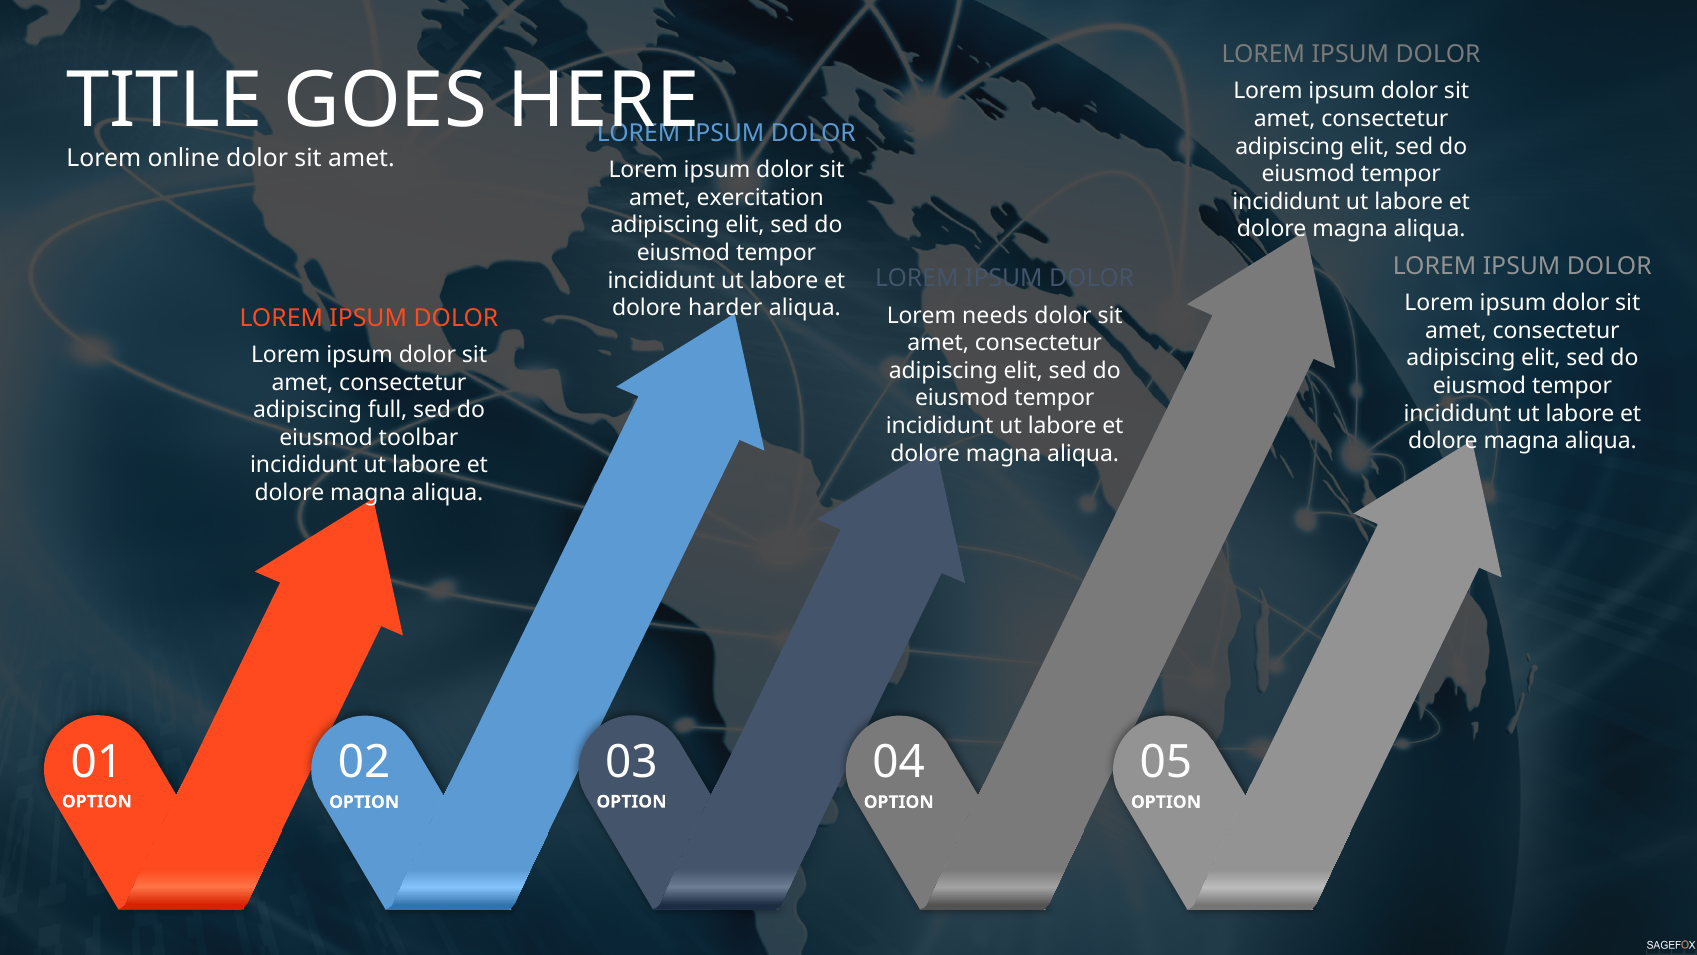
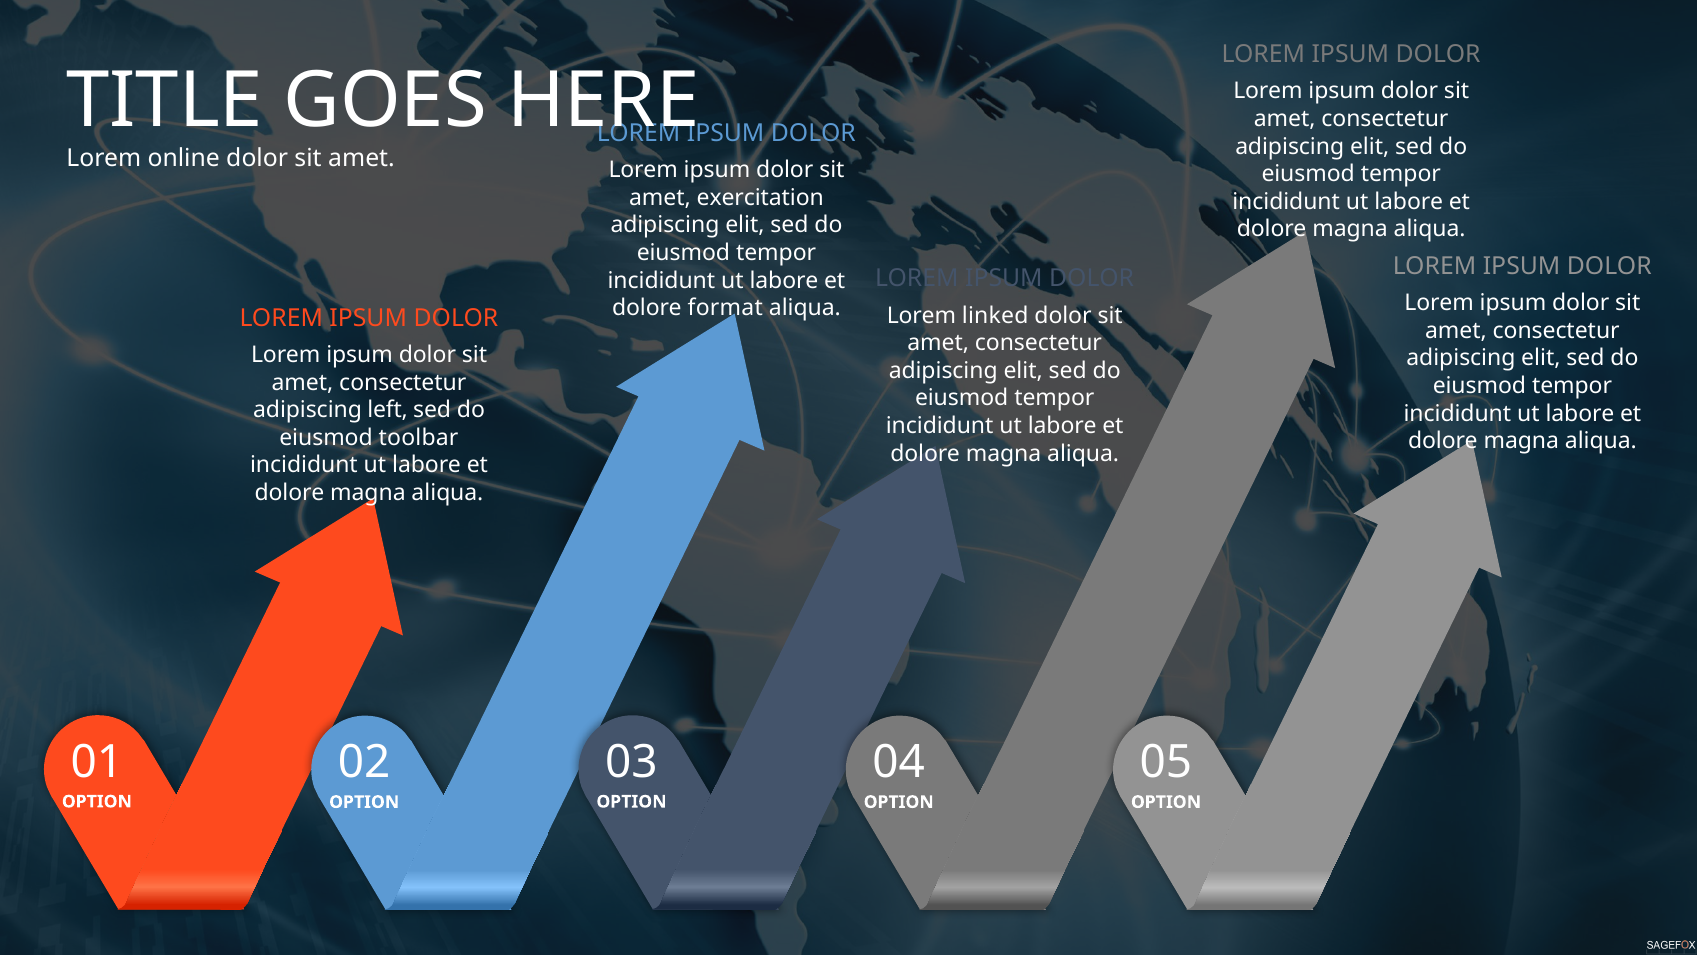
harder: harder -> format (725, 308)
needs: needs -> linked (995, 315)
full: full -> left (388, 410)
